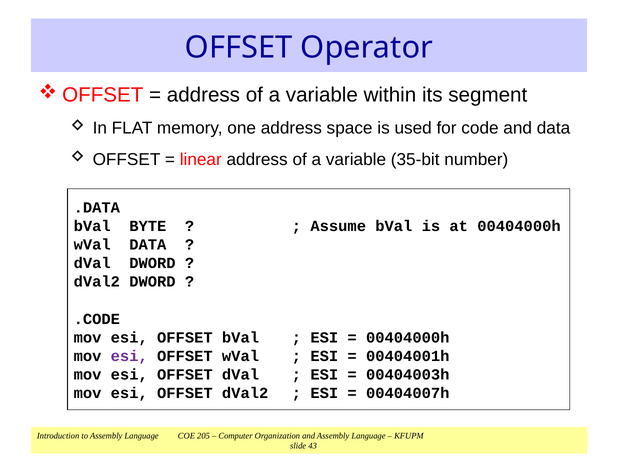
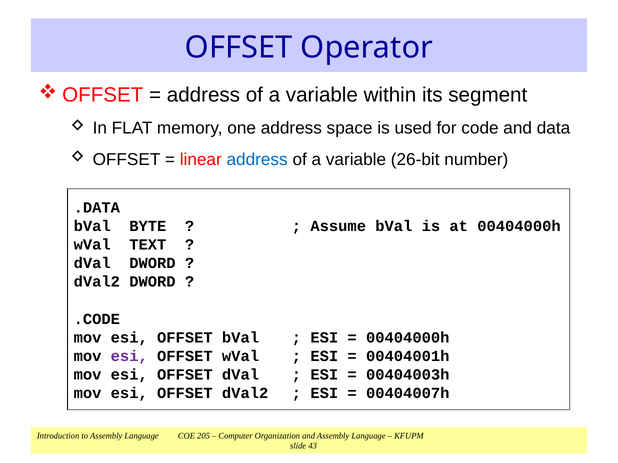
address colour: black -> blue (257, 160)
35-bit: 35-bit -> 26-bit (415, 160)
wVal DATA: DATA -> TEXT (148, 245)
